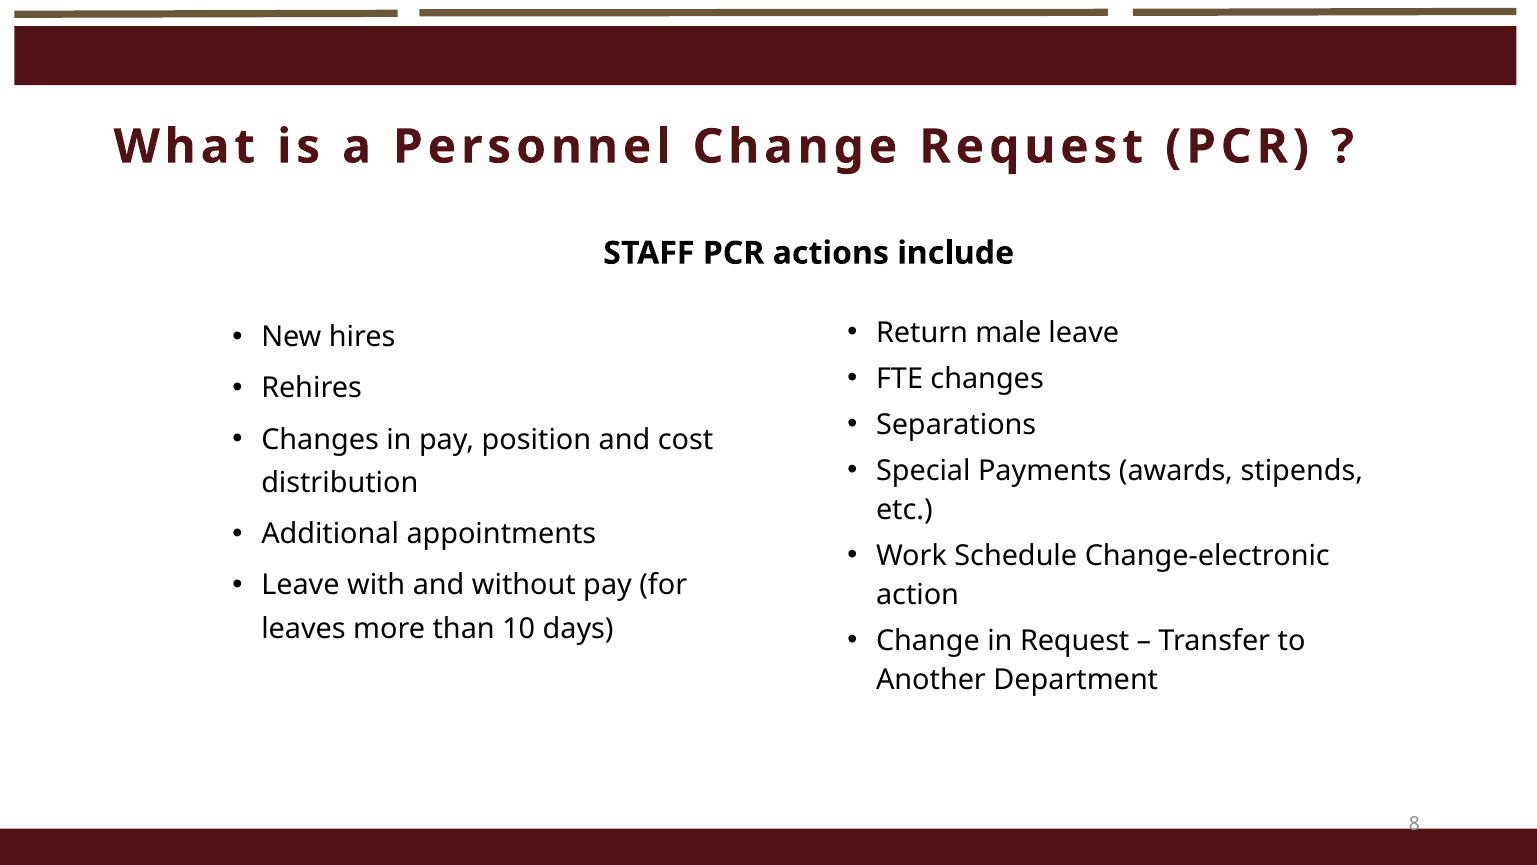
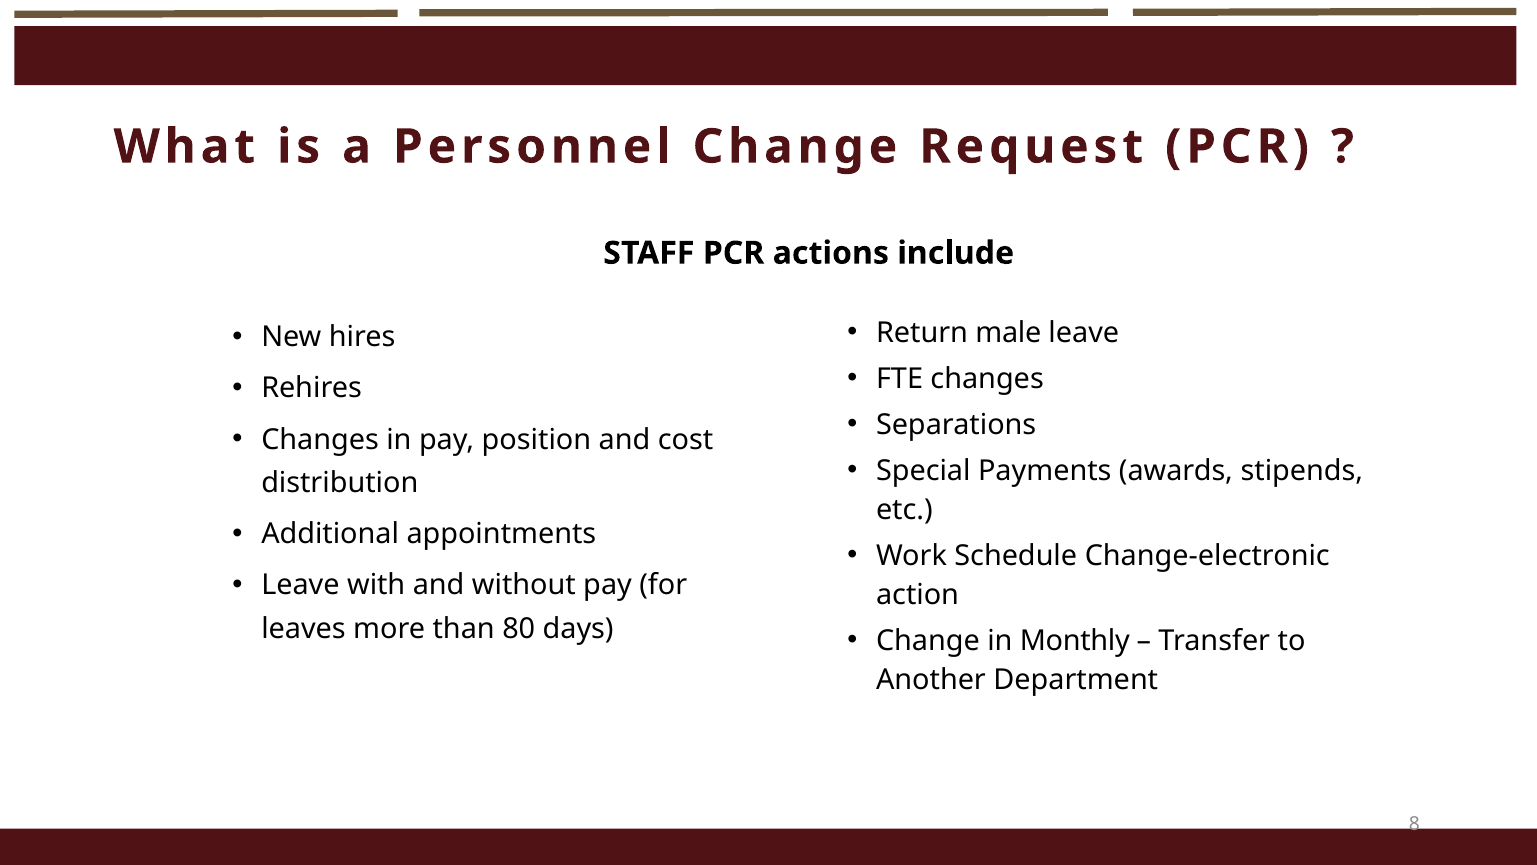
10: 10 -> 80 (519, 628)
in Request: Request -> Monthly (1075, 641)
